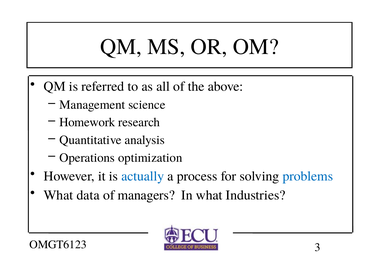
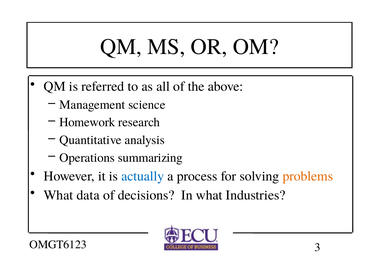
optimization: optimization -> summarizing (150, 158)
problems colour: blue -> orange (308, 176)
managers: managers -> decisions (146, 195)
